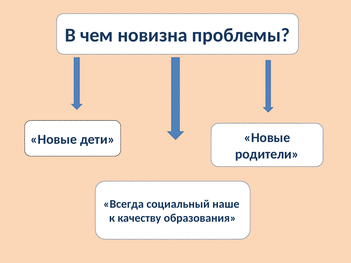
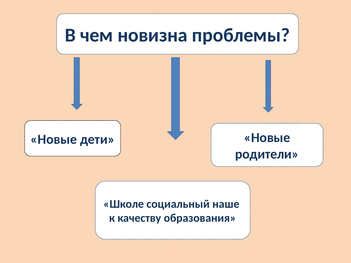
Всегда: Всегда -> Школе (124, 204)
